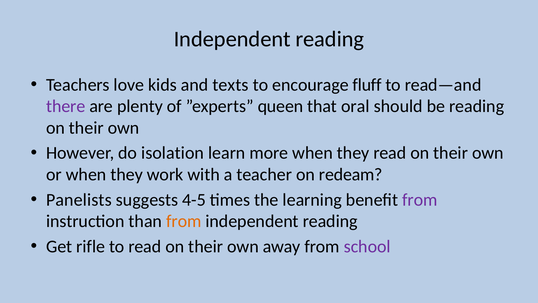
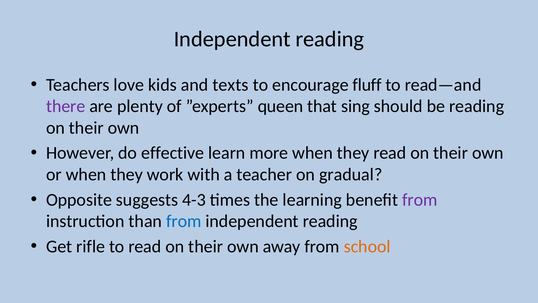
oral: oral -> sing (355, 106)
isolation: isolation -> effective (173, 153)
redeam: redeam -> gradual (351, 174)
Panelists: Panelists -> Opposite (79, 200)
4-5: 4-5 -> 4-3 (194, 200)
from colour: orange -> blue (184, 221)
school colour: purple -> orange (367, 246)
